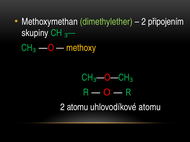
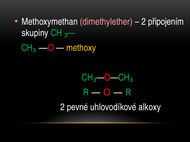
dimethylether colour: light green -> pink (106, 22)
2 atomu: atomu -> pevné (77, 108)
uhlovodíkové atomu: atomu -> alkoxy (150, 108)
